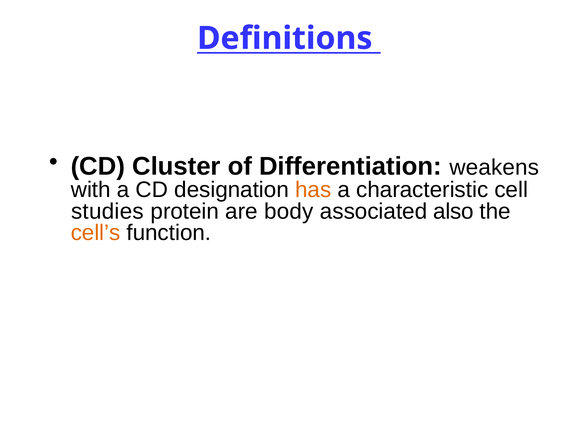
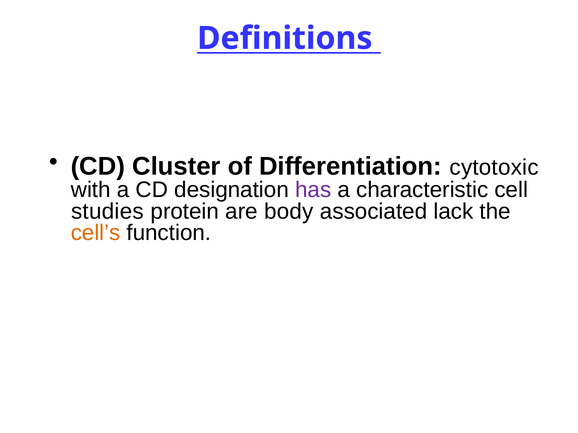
weakens: weakens -> cytotoxic (494, 168)
has colour: orange -> purple (313, 190)
also: also -> lack (453, 212)
